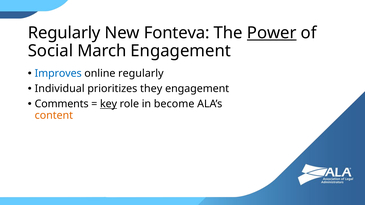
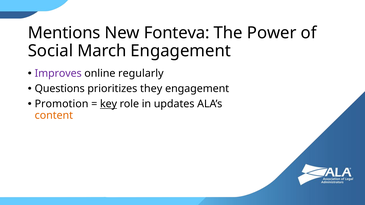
Regularly: Regularly -> Mentions (64, 33)
Power underline: present -> none (272, 33)
Improves colour: blue -> purple (58, 74)
Individual: Individual -> Questions (60, 89)
Comments: Comments -> Promotion (62, 104)
become: become -> updates (174, 104)
